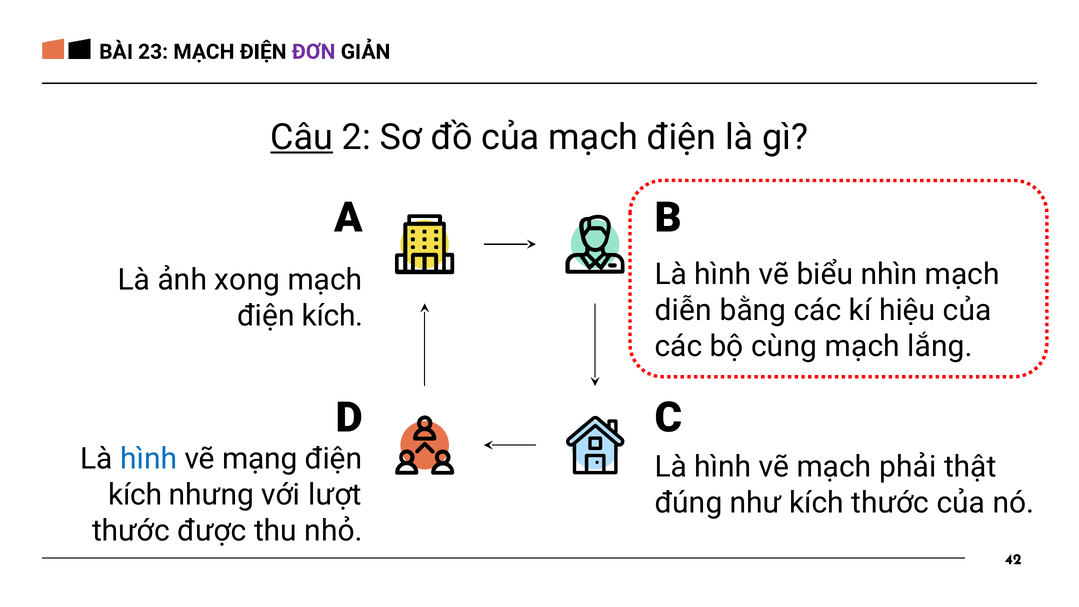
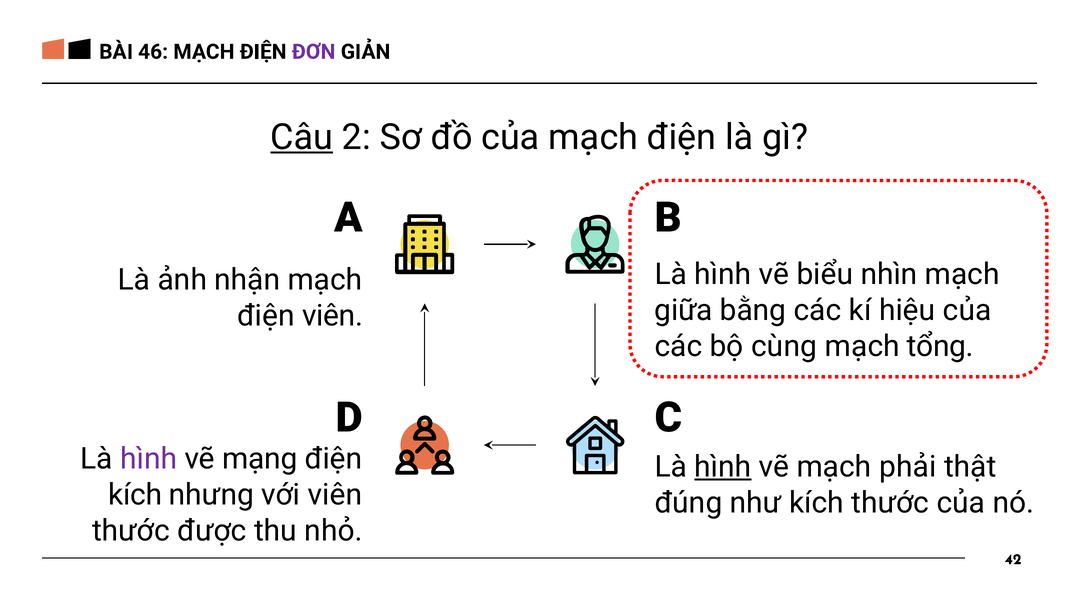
23: 23 -> 46 (153, 52)
xong: xong -> nhận (247, 280)
diễn: diễn -> giữa (684, 310)
kích: kích -> viên (333, 316)
lắng: lắng -> tổng (940, 346)
hình colour: blue -> purple (149, 459)
hình underline: none -> present (723, 467)
với lượt: lượt -> viên (335, 495)
